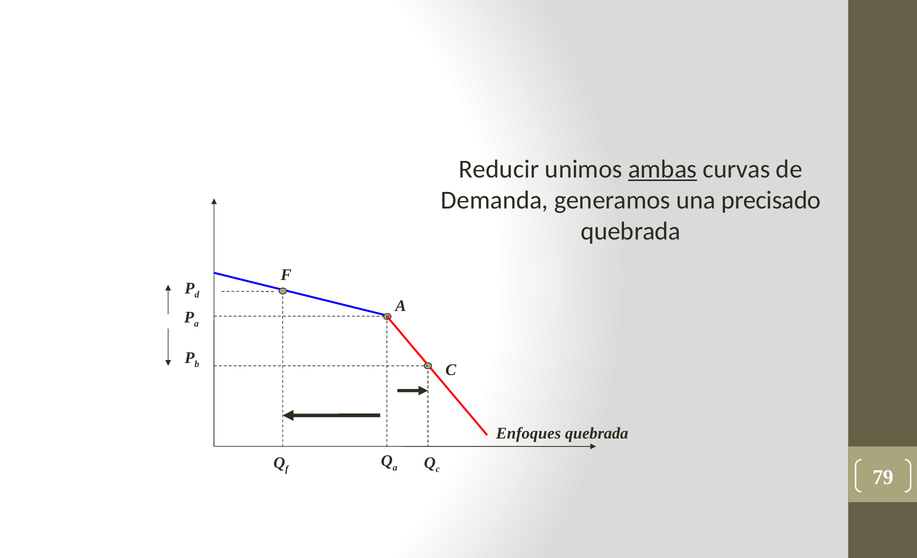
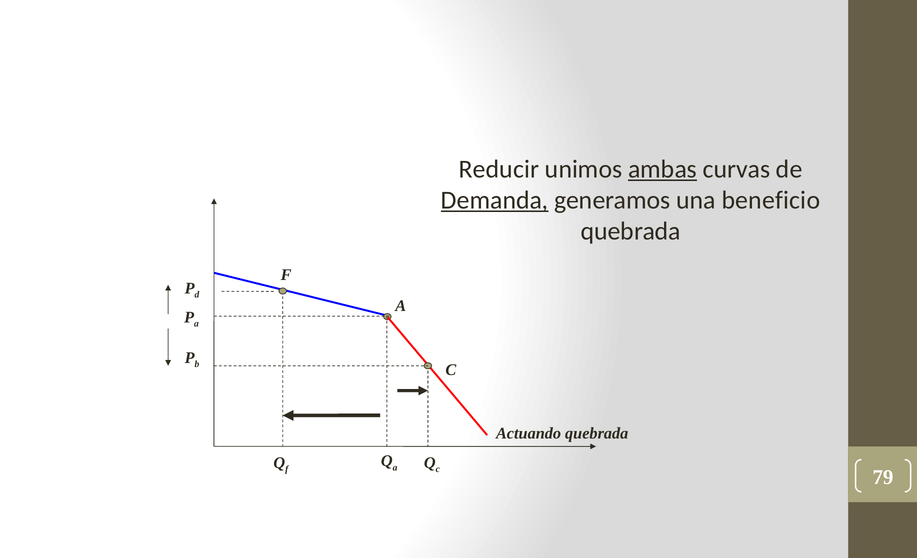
Demanda underline: none -> present (495, 200)
precisado: precisado -> beneficio (771, 200)
Enfoques: Enfoques -> Actuando (529, 434)
